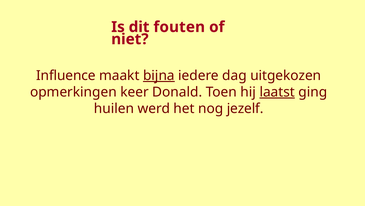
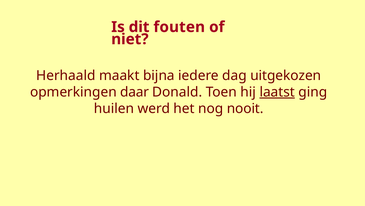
Influence: Influence -> Herhaald (66, 75)
bijna underline: present -> none (159, 75)
keer: keer -> daar (135, 92)
jezelf: jezelf -> nooit (245, 108)
